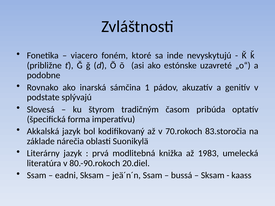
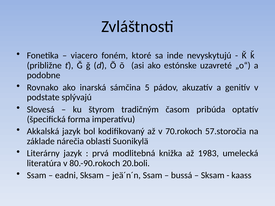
1: 1 -> 5 (147, 88)
83.storočia: 83.storočia -> 57.storočia (226, 132)
20.diel: 20.diel -> 20.boli (136, 163)
